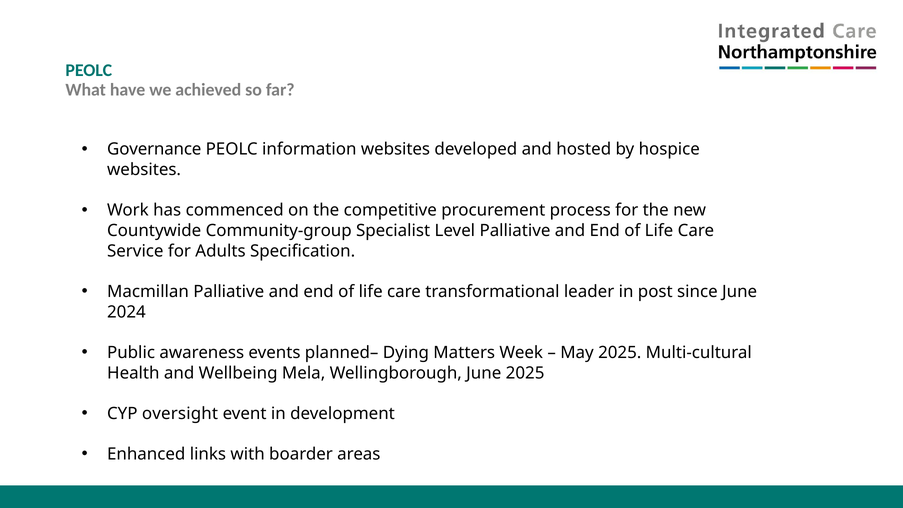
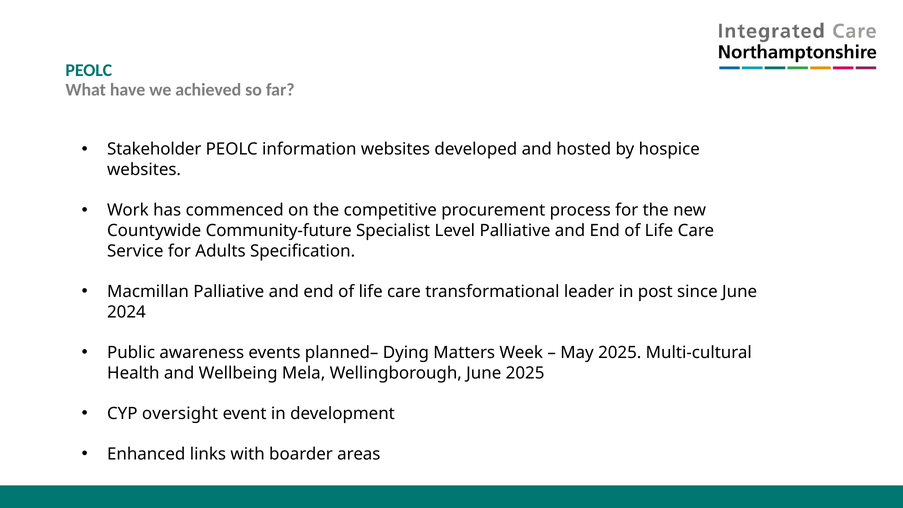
Governance: Governance -> Stakeholder (154, 149)
Community-group: Community-group -> Community-future (279, 231)
